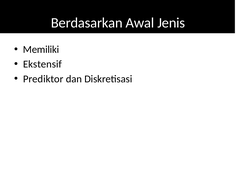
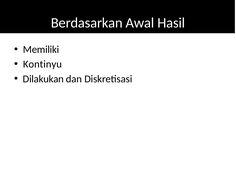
Jenis: Jenis -> Hasil (171, 23)
Ekstensif: Ekstensif -> Kontinyu (42, 64)
Prediktor: Prediktor -> Dilakukan (43, 79)
